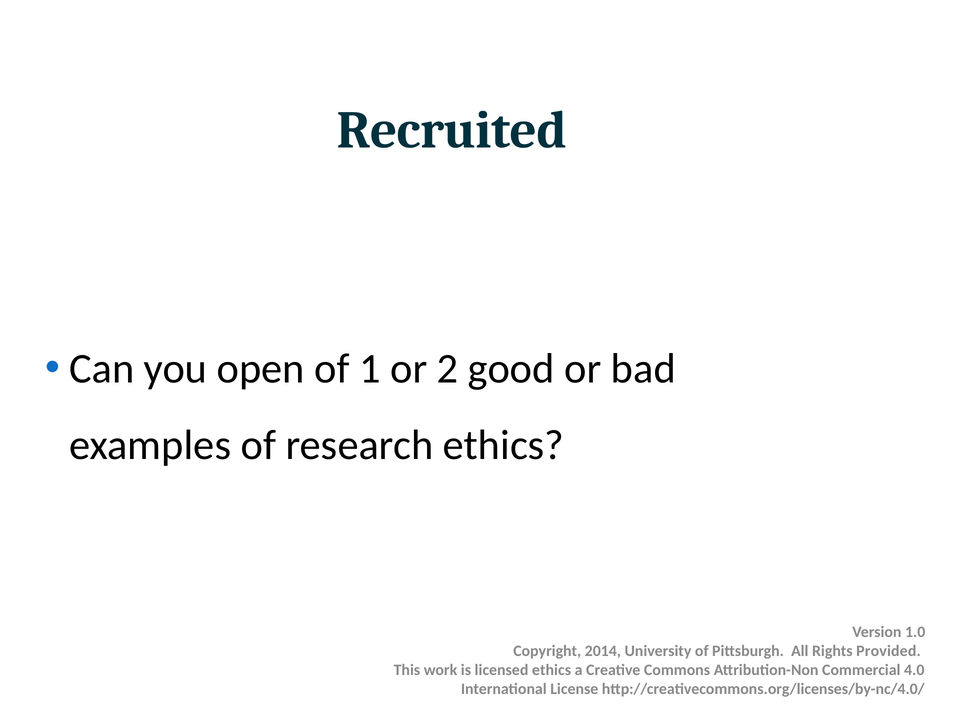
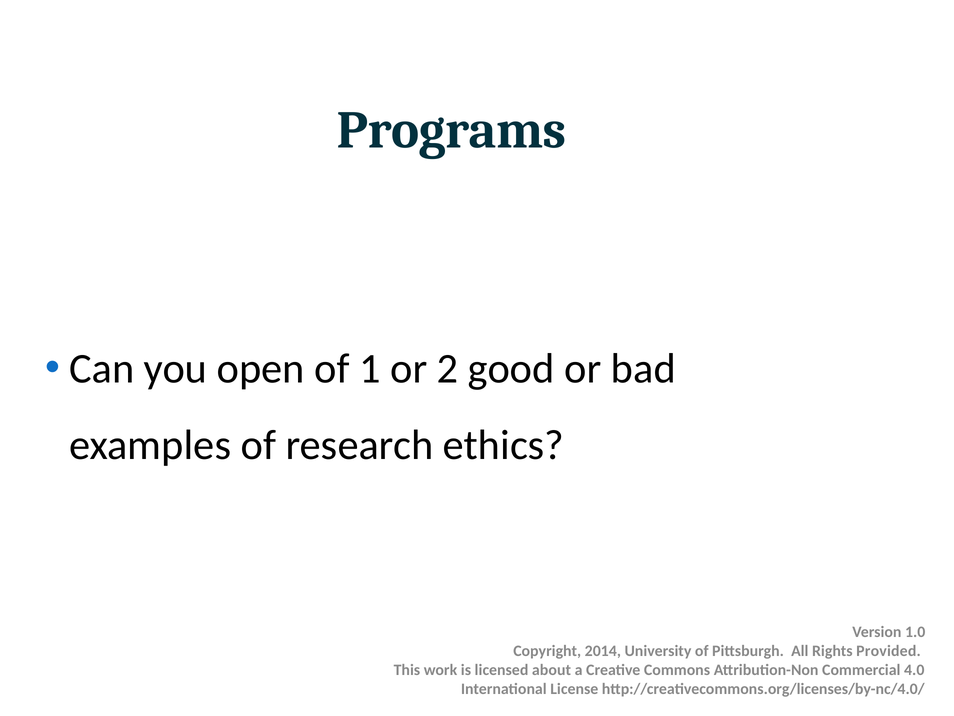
Recruited: Recruited -> Programs (452, 130)
licensed ethics: ethics -> about (552, 670)
